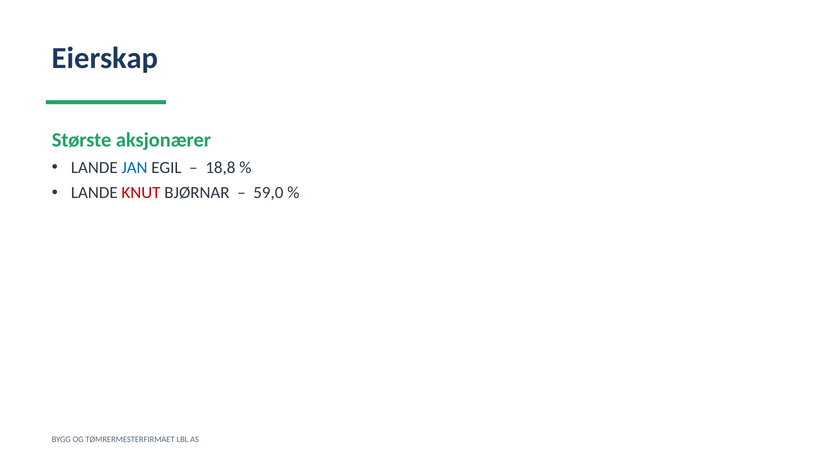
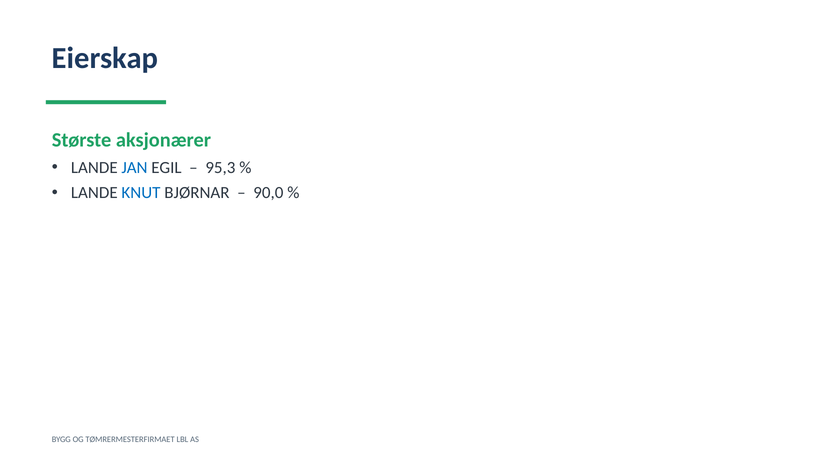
18,8: 18,8 -> 95,3 (220, 168)
KNUT colour: red -> blue (141, 193)
59,0: 59,0 -> 90,0 (268, 193)
